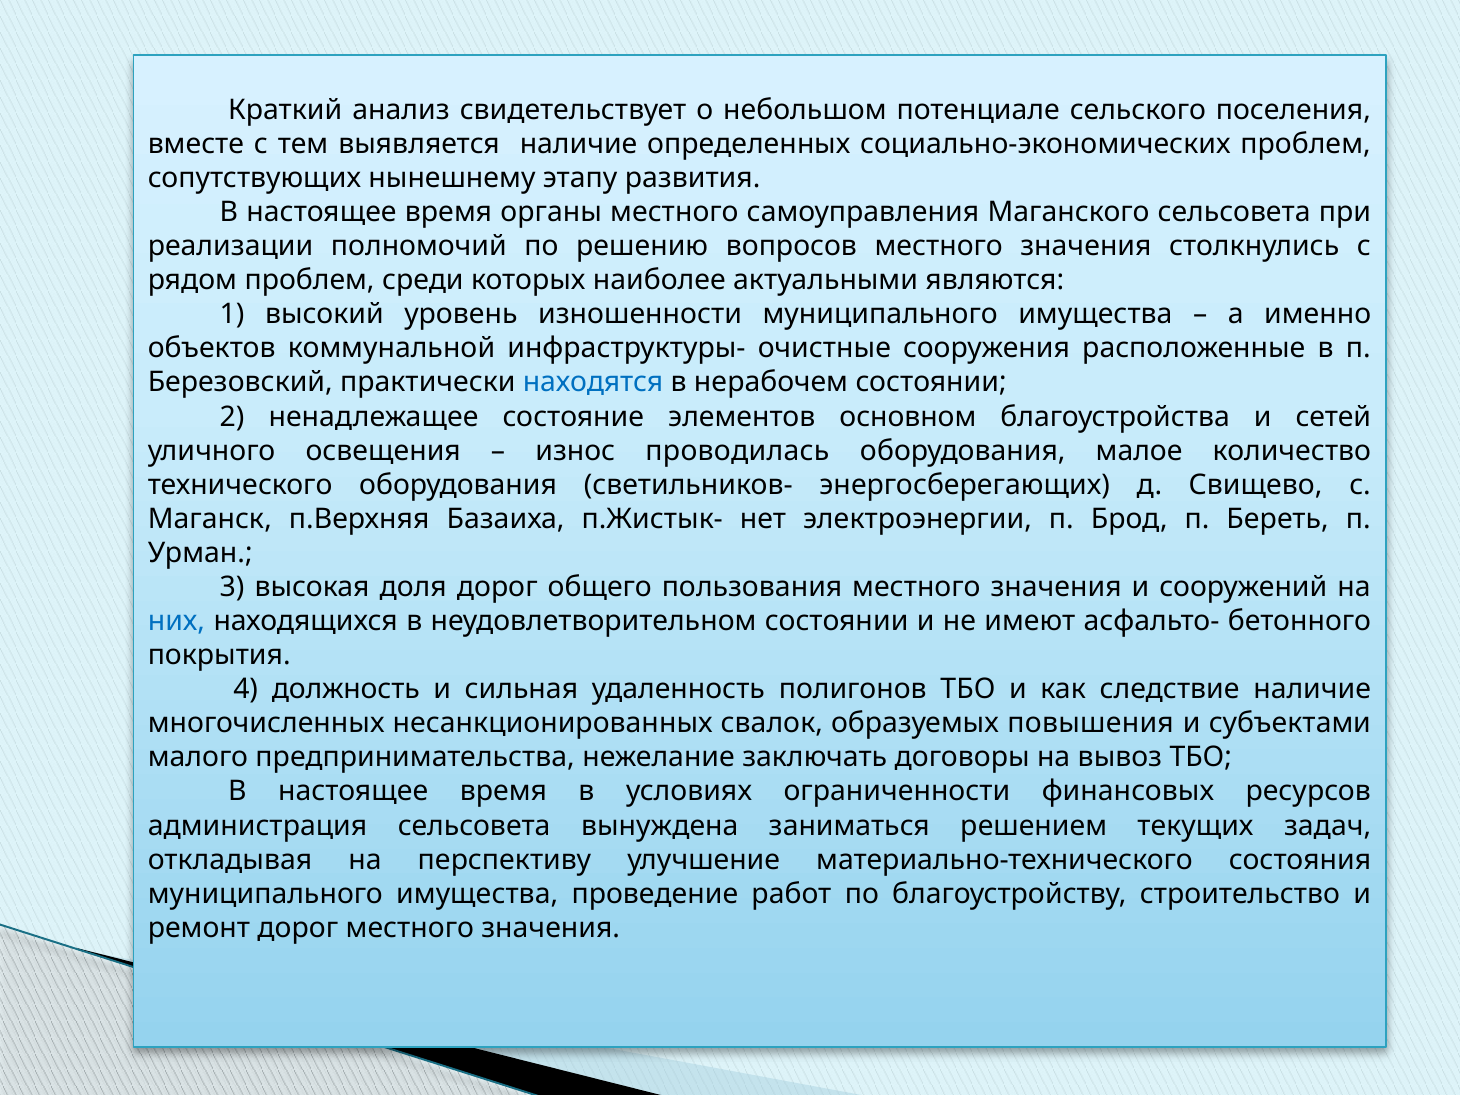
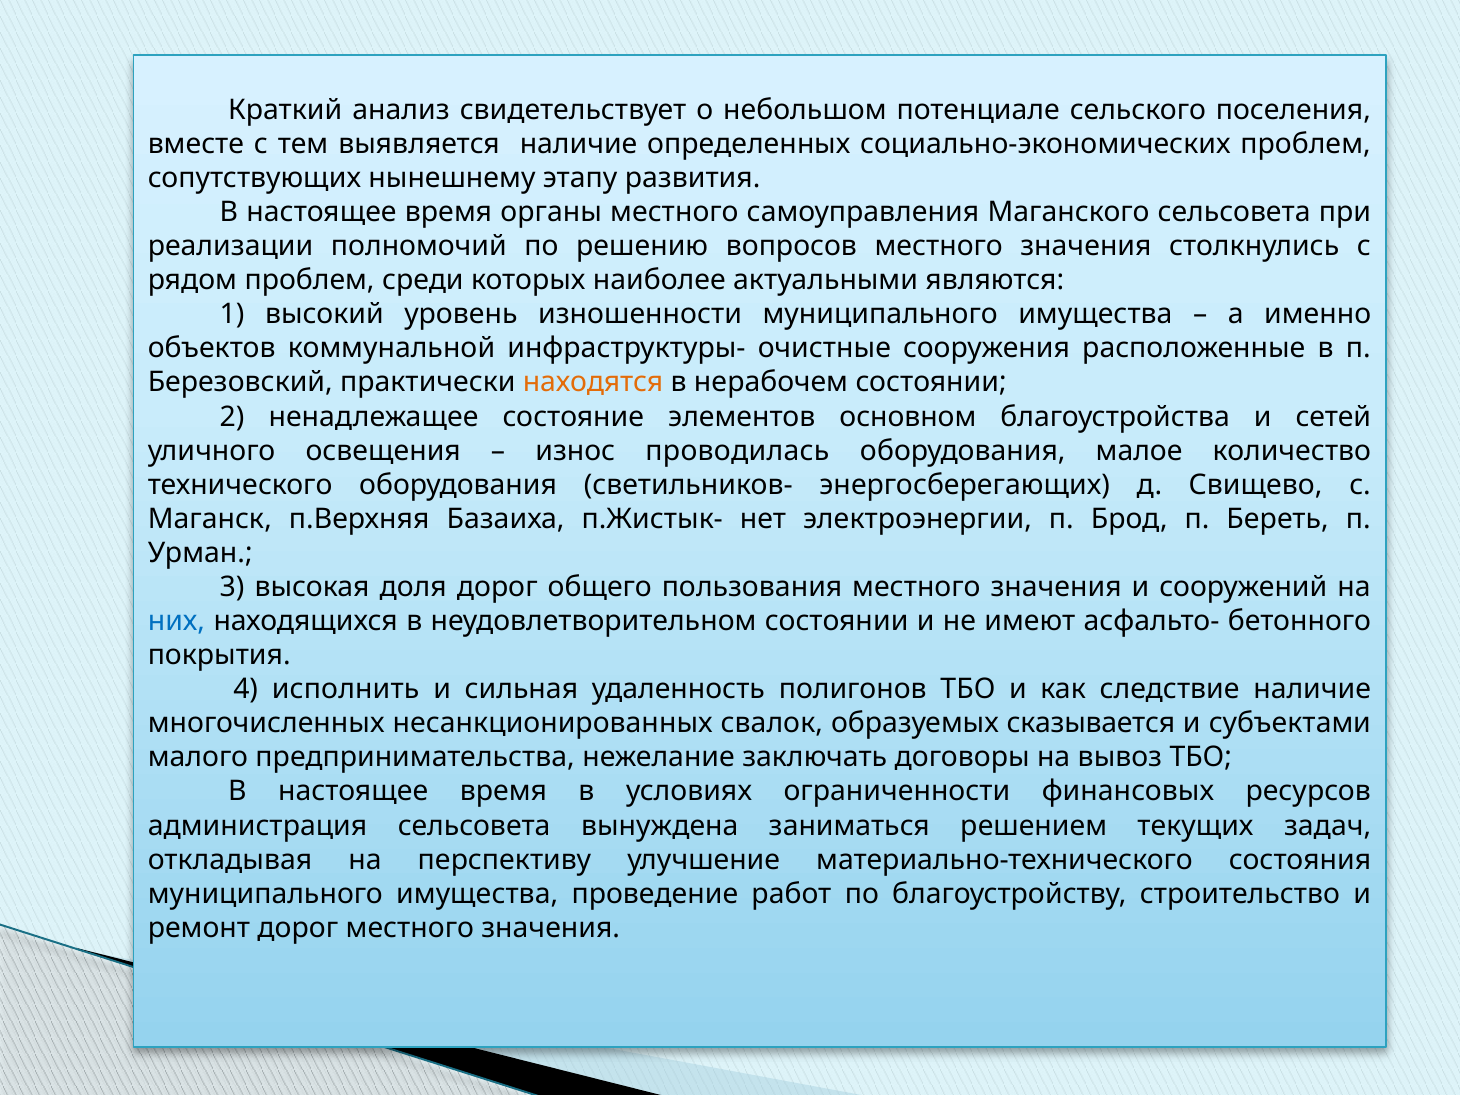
находятся colour: blue -> orange (593, 383)
должность: должность -> исполнить (346, 689)
повышения: повышения -> сказывается (1091, 723)
